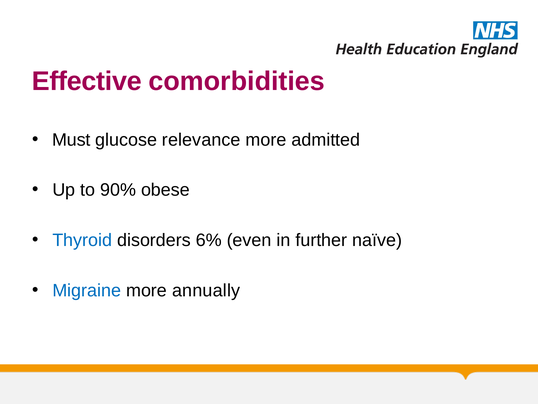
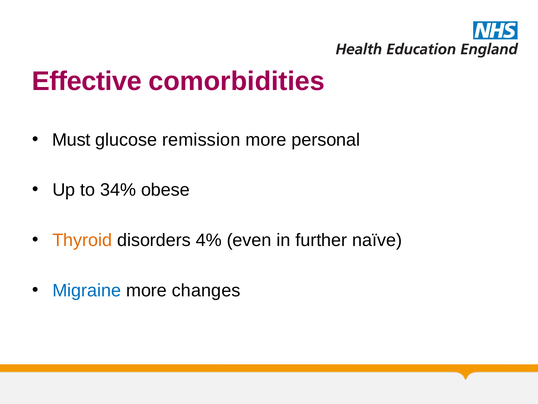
relevance: relevance -> remission (201, 140)
admitted: admitted -> personal (326, 140)
90%: 90% -> 34% (118, 190)
Thyroid colour: blue -> orange (82, 240)
6%: 6% -> 4% (209, 240)
annually: annually -> changes (206, 290)
